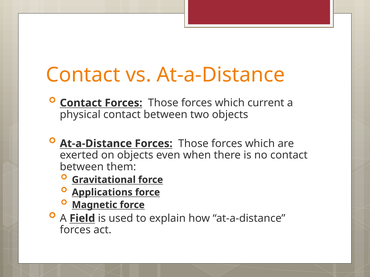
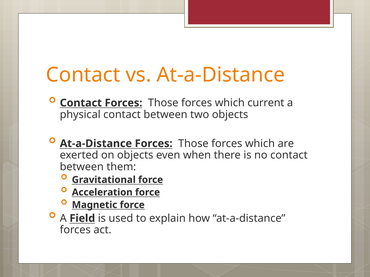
Applications: Applications -> Acceleration (102, 193)
